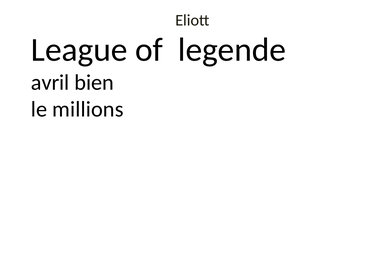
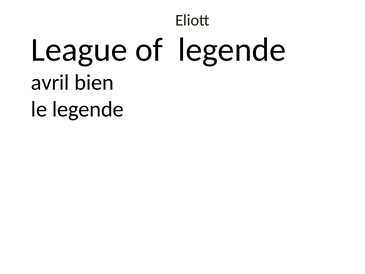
le millions: millions -> legende (88, 109)
